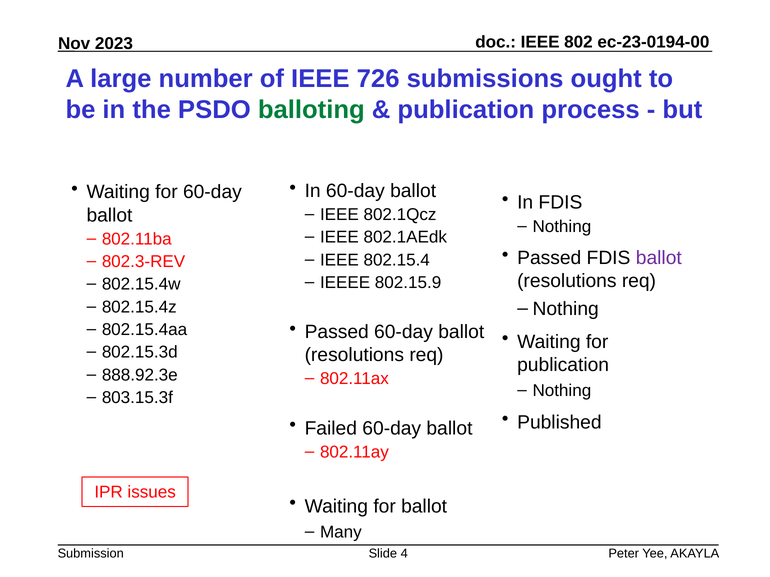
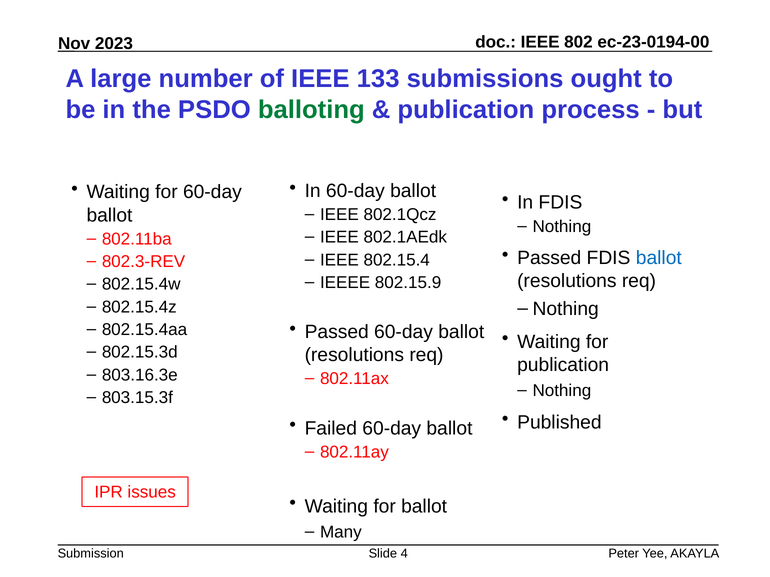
726: 726 -> 133 (378, 79)
ballot colour: purple -> blue (659, 258)
888.92.3e: 888.92.3e -> 803.16.3e (140, 375)
